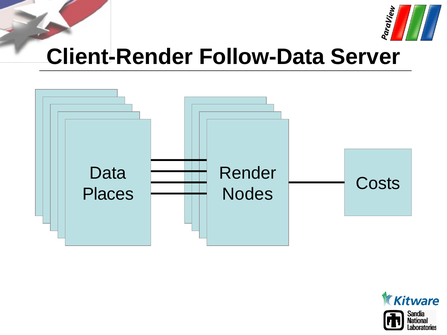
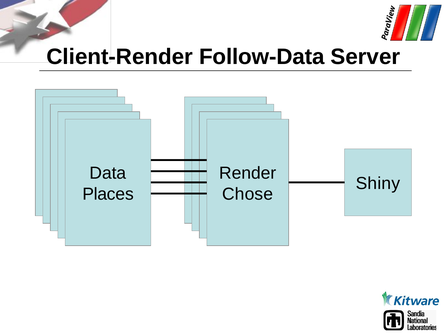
Costs: Costs -> Shiny (378, 184)
Nodes: Nodes -> Chose (248, 194)
